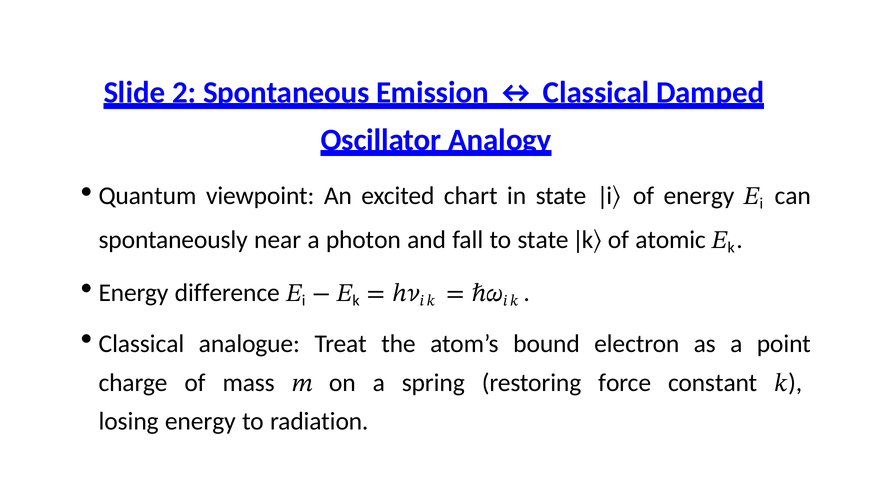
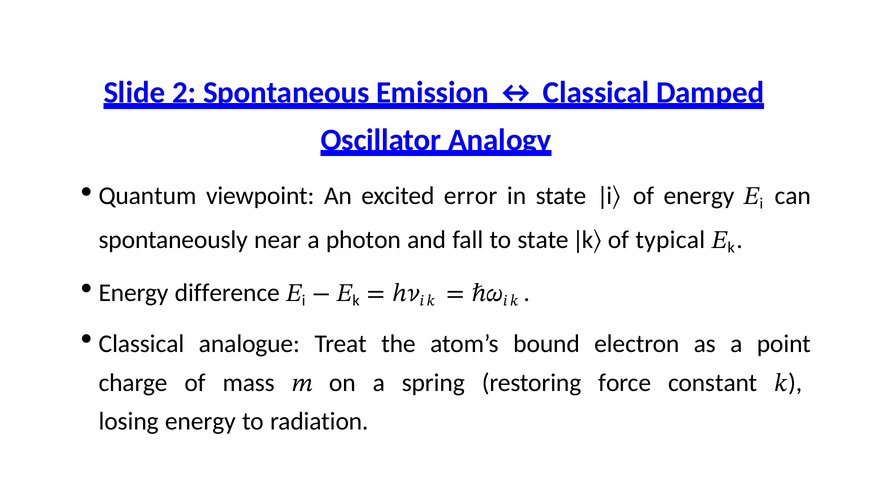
chart: chart -> error (471, 196)
atomic: atomic -> typical (670, 240)
